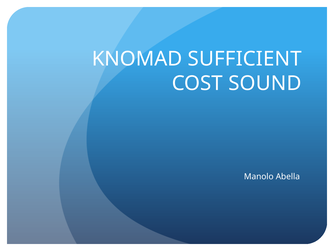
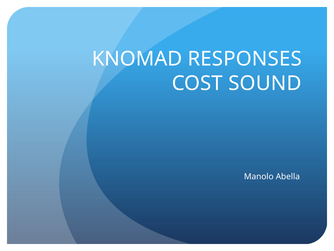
SUFFICIENT: SUFFICIENT -> RESPONSES (245, 59)
